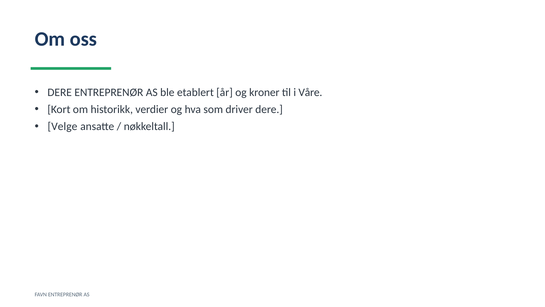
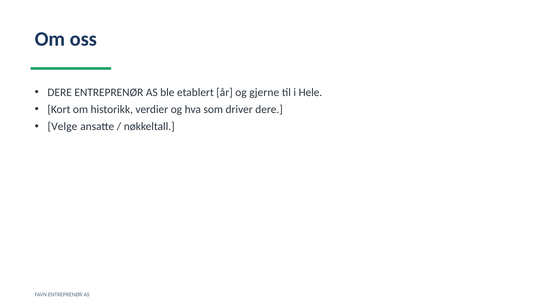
kroner: kroner -> gjerne (264, 92)
Våre: Våre -> Hele (310, 92)
